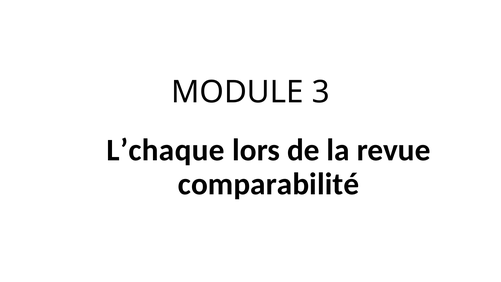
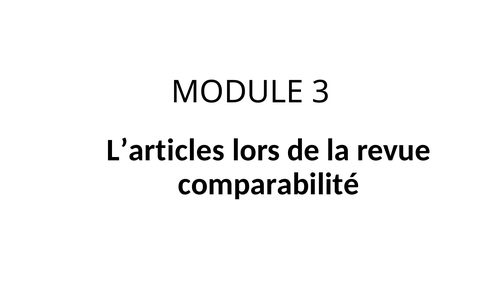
L’chaque: L’chaque -> L’articles (166, 150)
